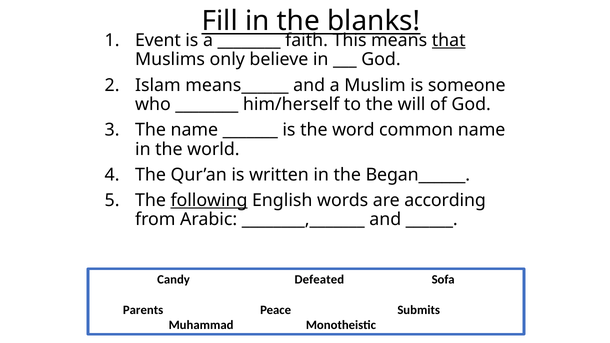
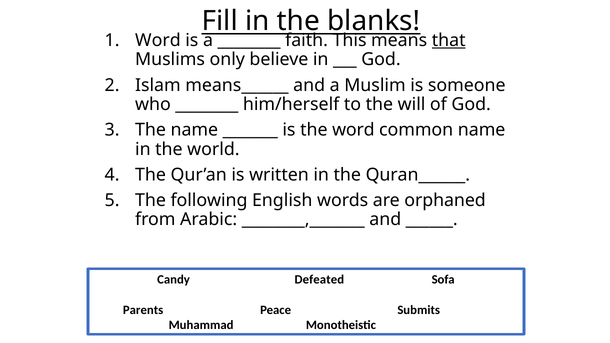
Event: Event -> Word (158, 40)
Began______: Began______ -> Quran______ (418, 175)
following underline: present -> none (209, 200)
according: according -> orphaned (445, 200)
